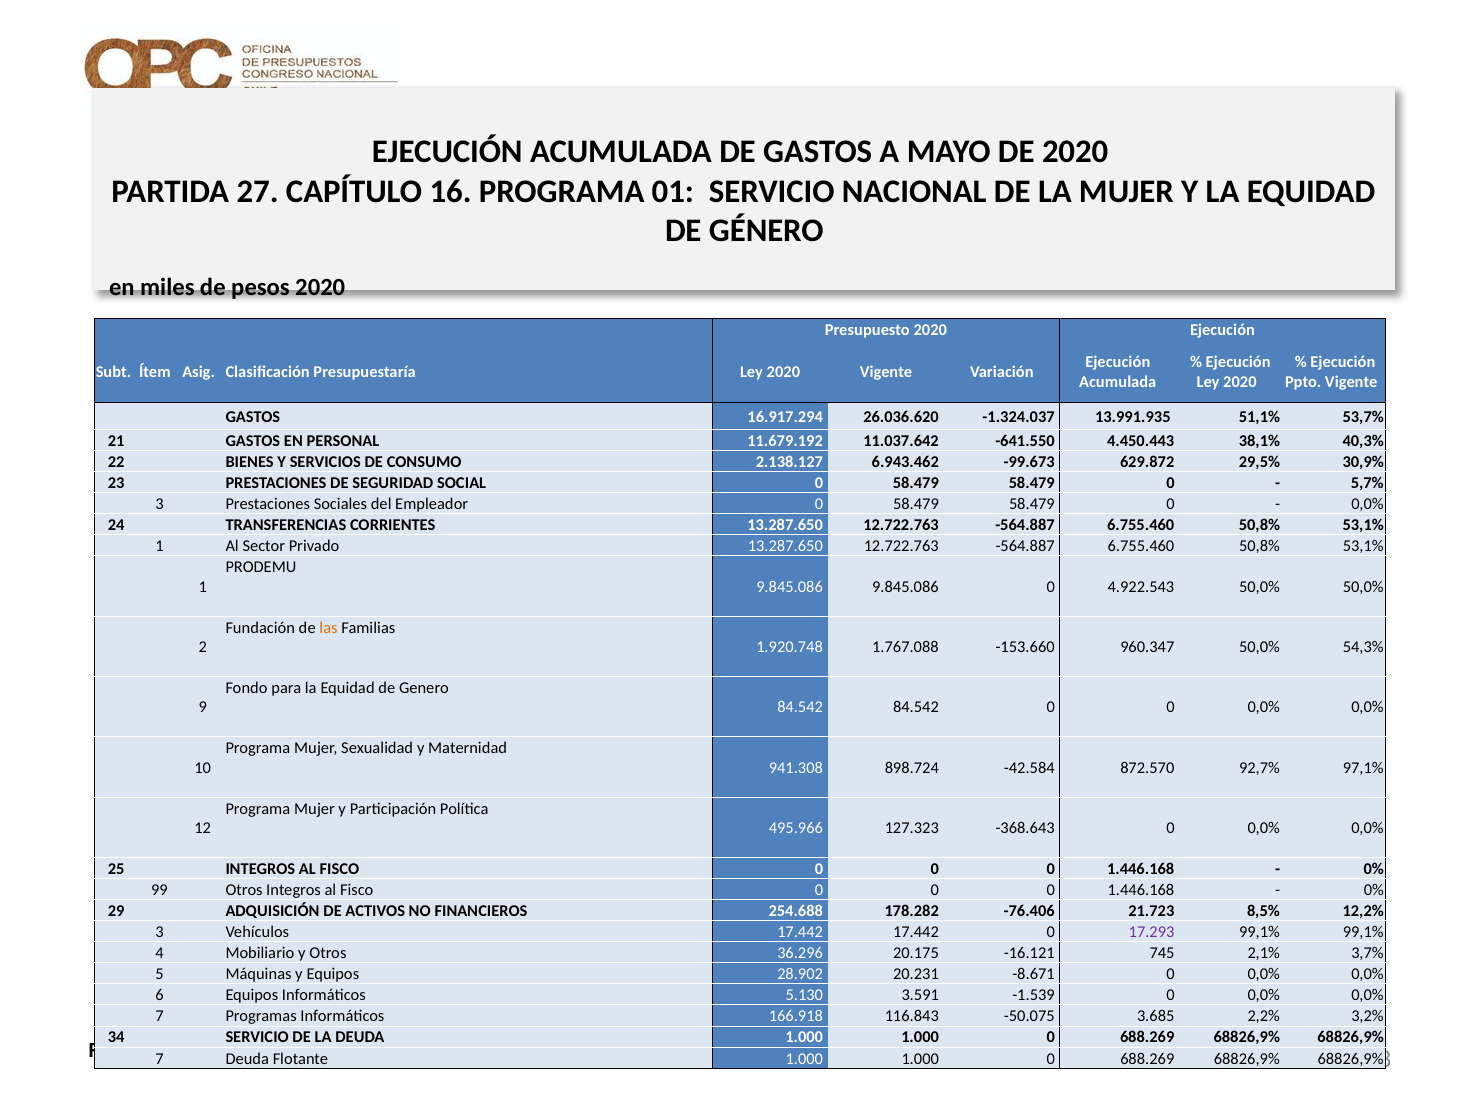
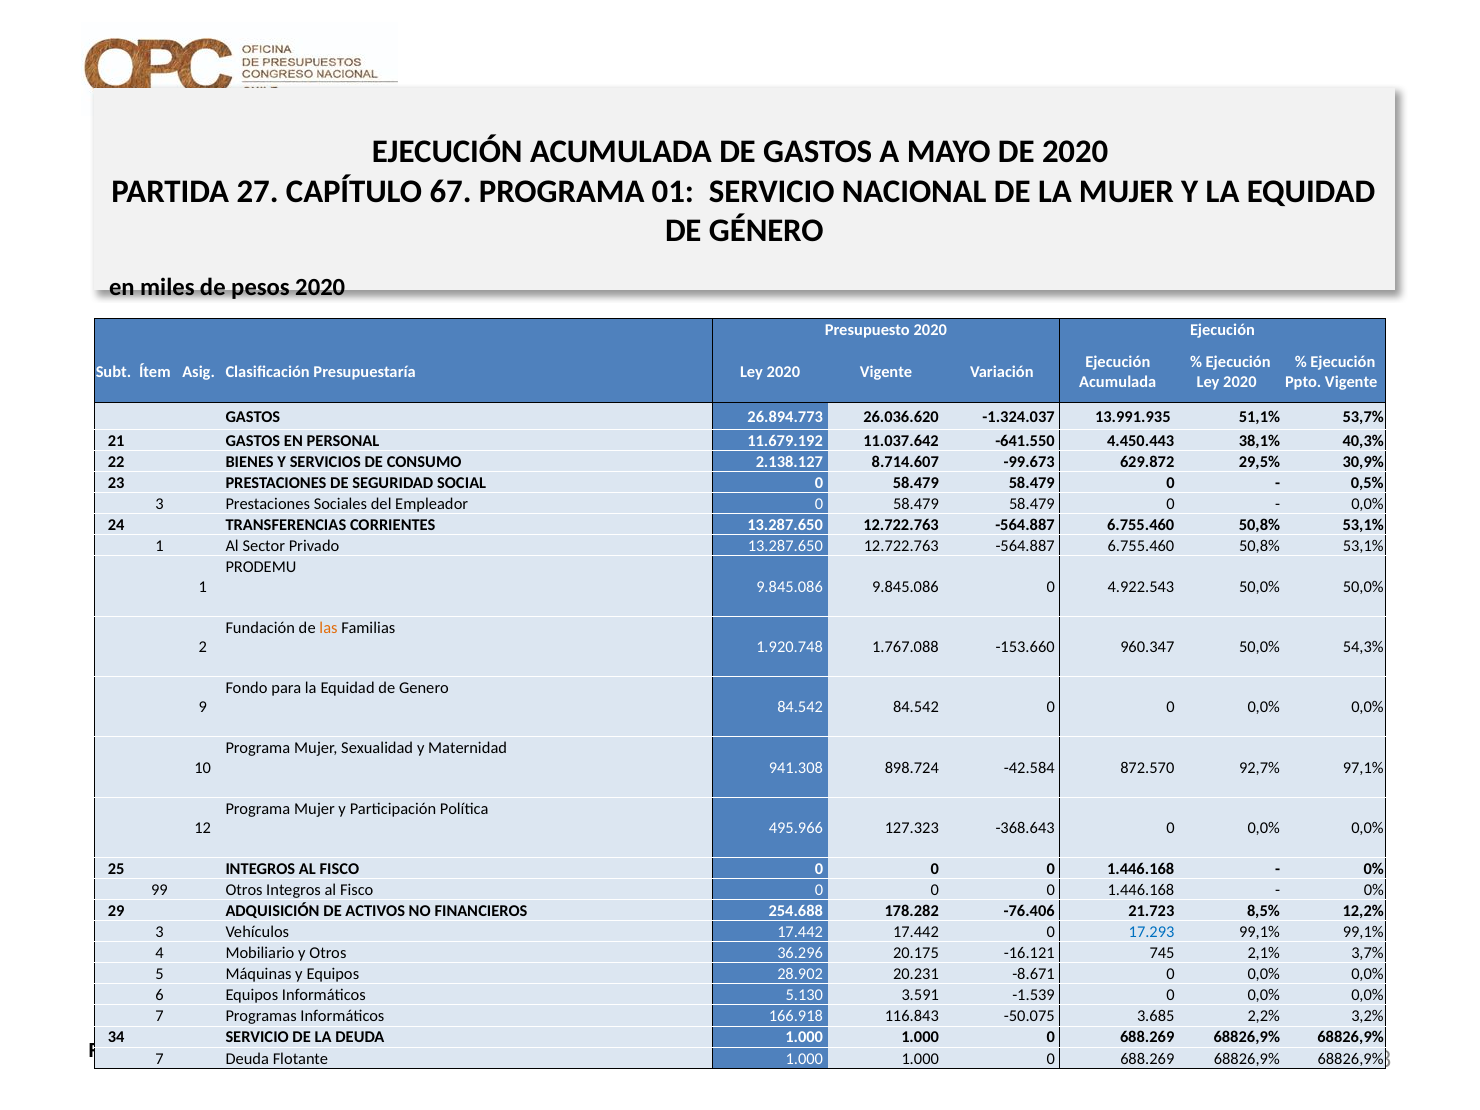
16: 16 -> 67 (451, 191)
16.917.294: 16.917.294 -> 26.894.773 (785, 417)
6.943.462: 6.943.462 -> 8.714.607 (905, 462)
5,7%: 5,7% -> 0,5% (1367, 483)
17.293 colour: purple -> blue (1152, 932)
